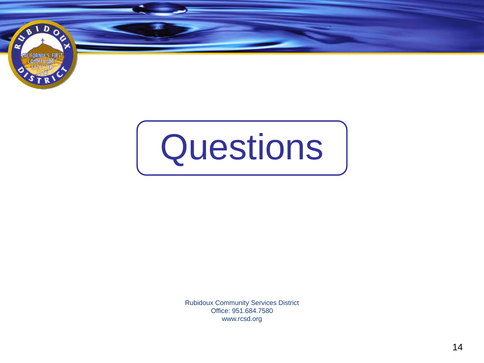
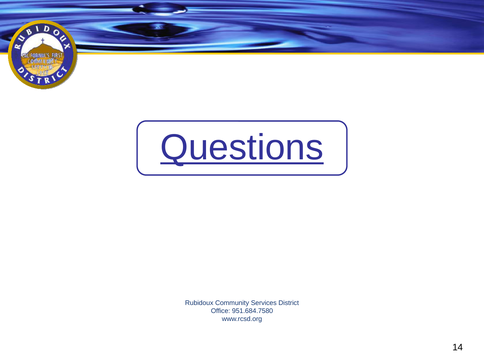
Questions underline: none -> present (242, 148)
